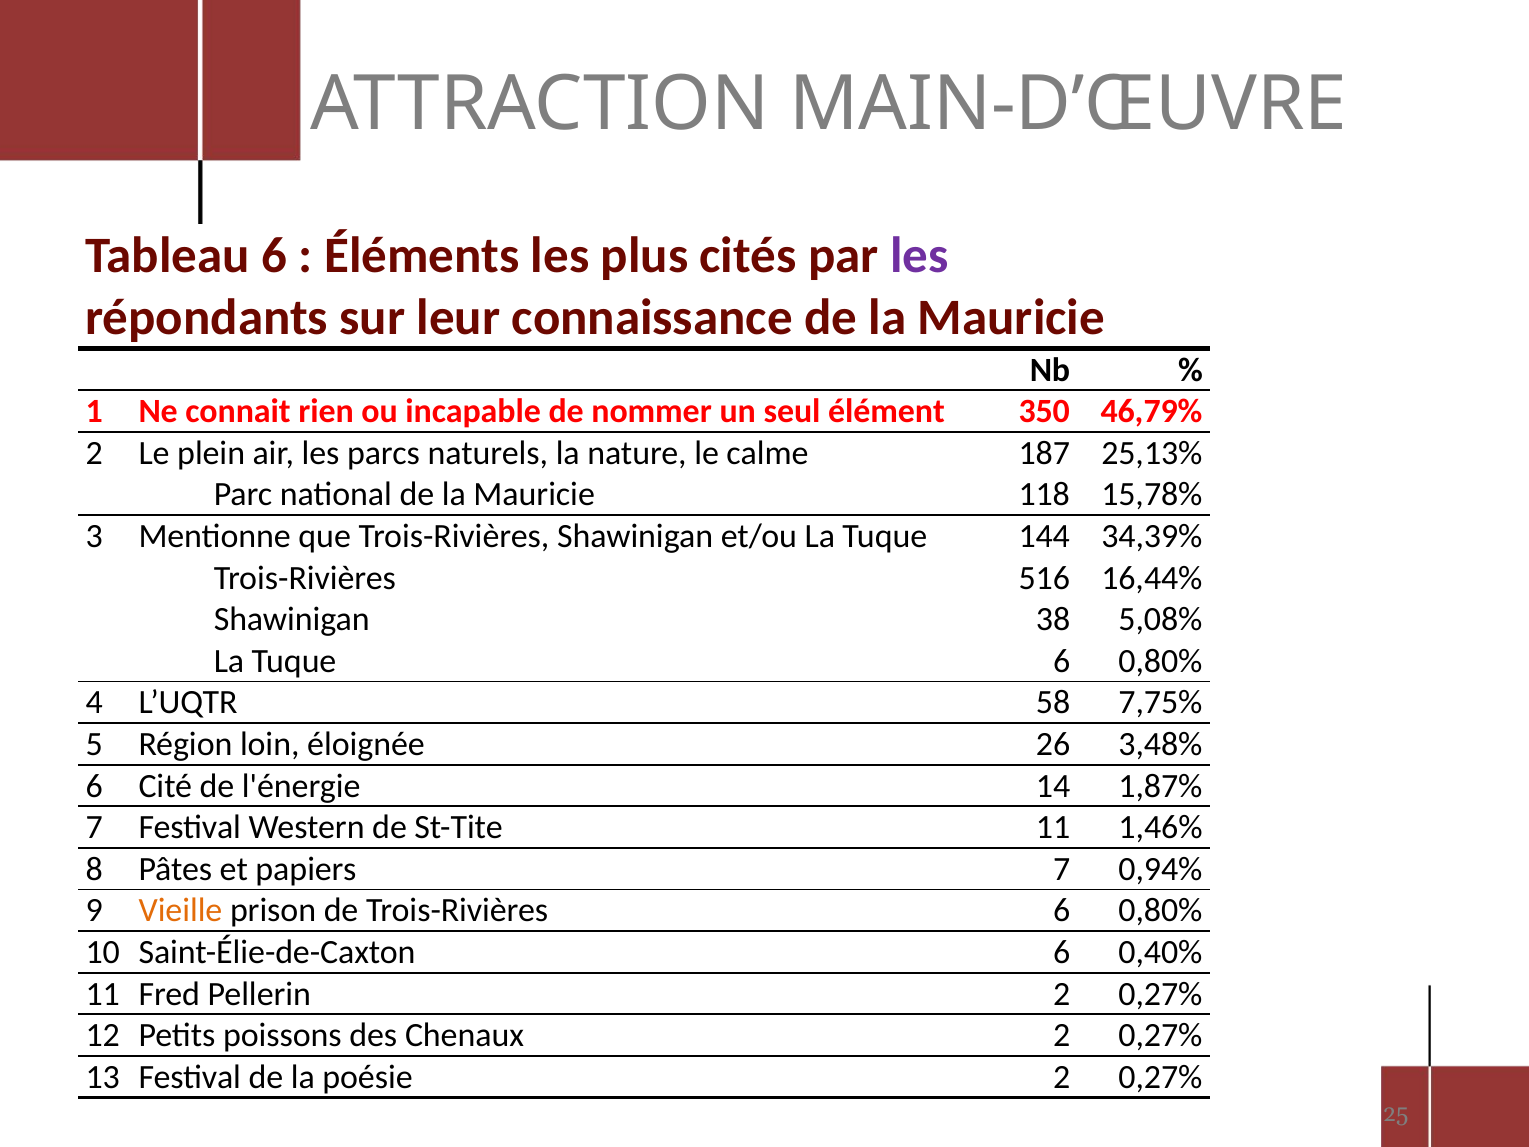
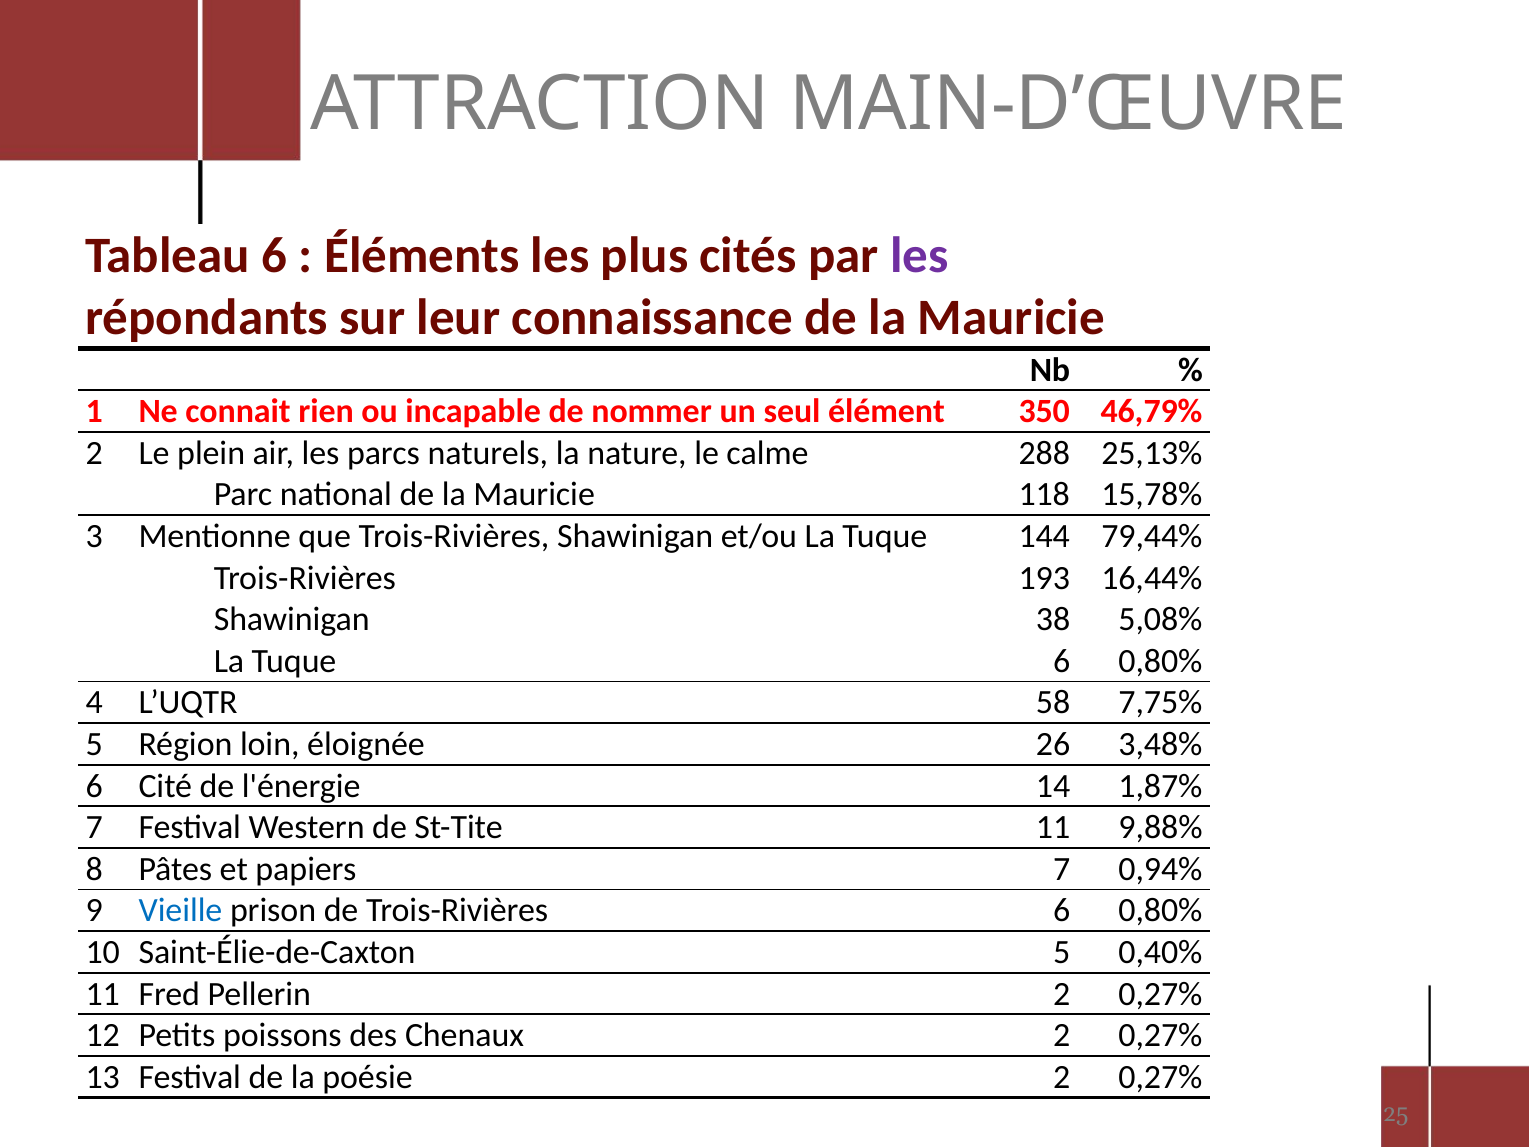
187: 187 -> 288 (1044, 453)
34,39%: 34,39% -> 79,44% (1152, 536)
516: 516 -> 193 (1044, 578)
1,46%: 1,46% -> 9,88% (1160, 827)
Vieille colour: orange -> blue (180, 911)
Saint-Élie-de-Caxton 6: 6 -> 5 (1062, 952)
